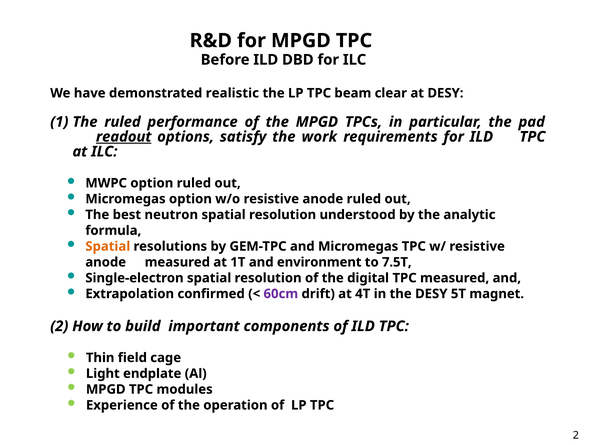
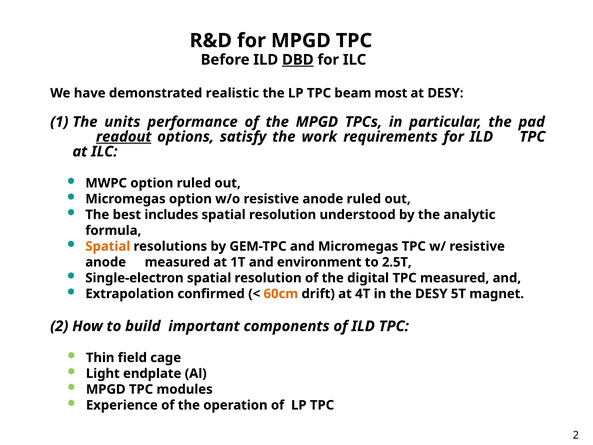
DBD underline: none -> present (298, 60)
clear: clear -> most (391, 93)
The ruled: ruled -> units (122, 122)
neutron: neutron -> includes (171, 215)
7.5T: 7.5T -> 2.5T (397, 262)
60cm colour: purple -> orange (281, 294)
